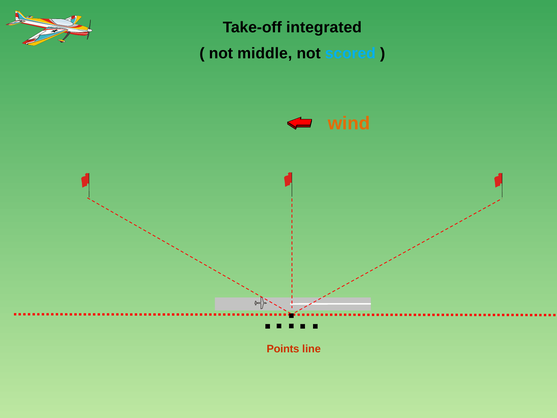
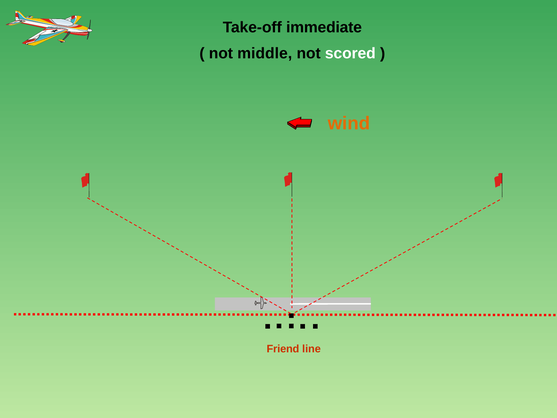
integrated: integrated -> immediate (324, 27)
scored colour: light blue -> white (350, 53)
Points: Points -> Friend (283, 349)
